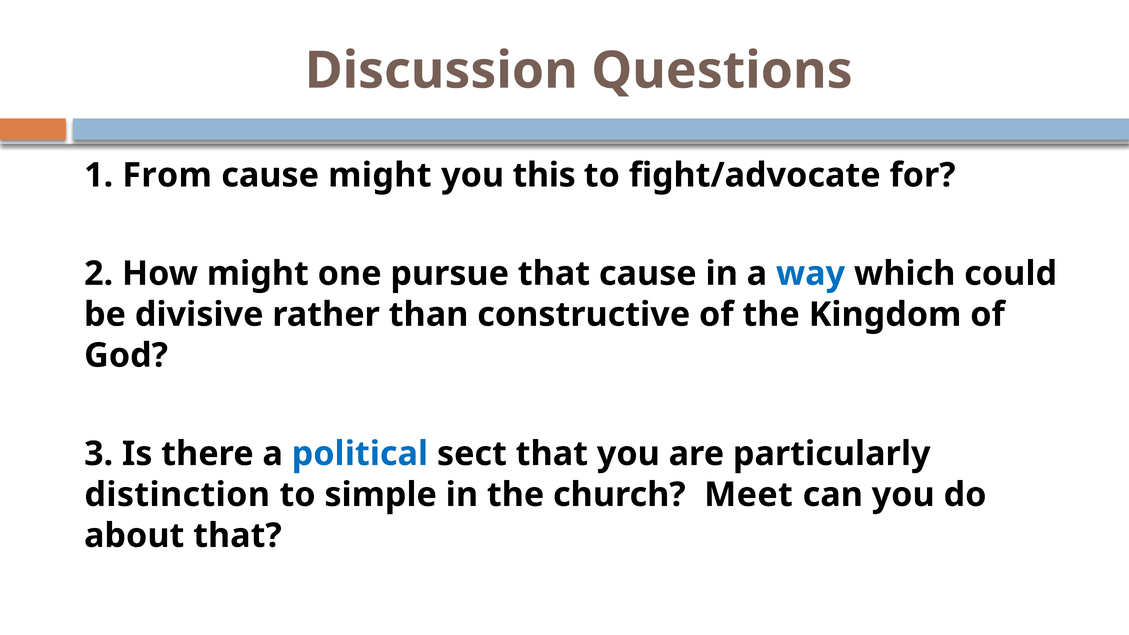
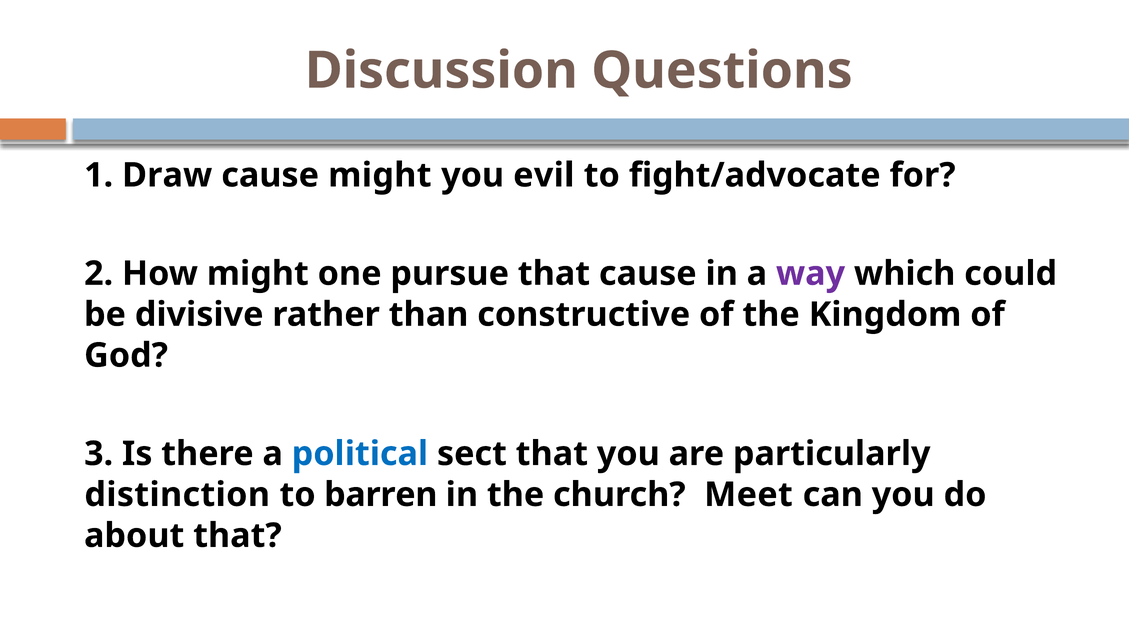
From: From -> Draw (167, 175)
this: this -> evil (544, 175)
way colour: blue -> purple (811, 274)
simple: simple -> barren (381, 495)
